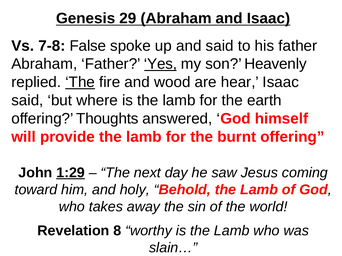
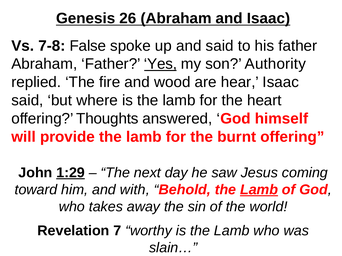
29: 29 -> 26 (128, 19)
Heavenly: Heavenly -> Authority (275, 64)
The underline: present -> none (80, 82)
earth: earth -> heart (264, 101)
holy: holy -> with (135, 190)
Lamb underline: none -> present (259, 190)
8: 8 -> 7 (117, 231)
